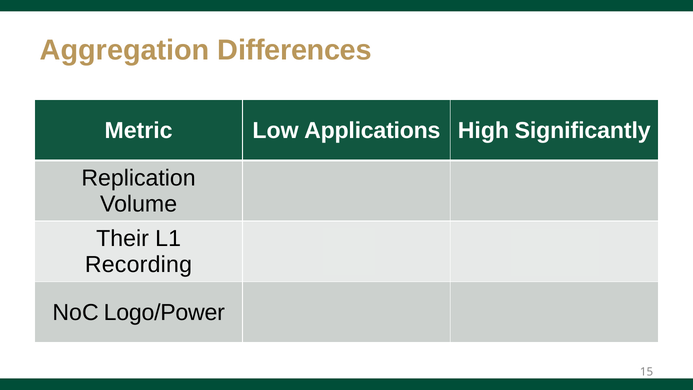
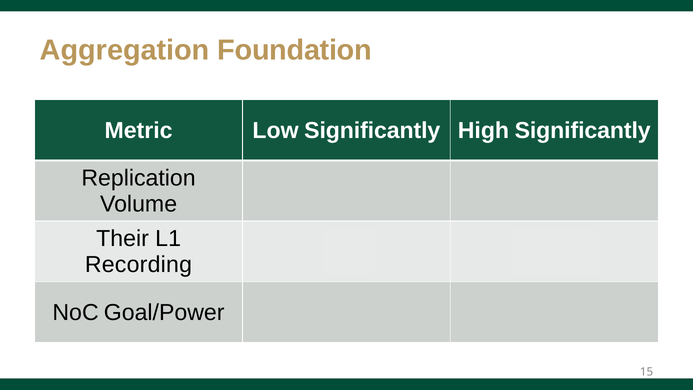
Differences: Differences -> Foundation (295, 50)
Low Applications: Applications -> Significantly (372, 130)
Logo/Power: Logo/Power -> Goal/Power (164, 312)
